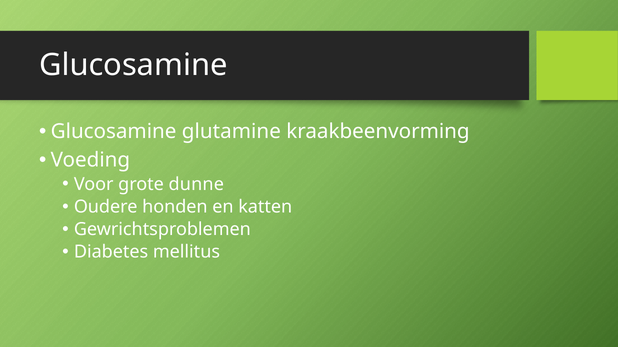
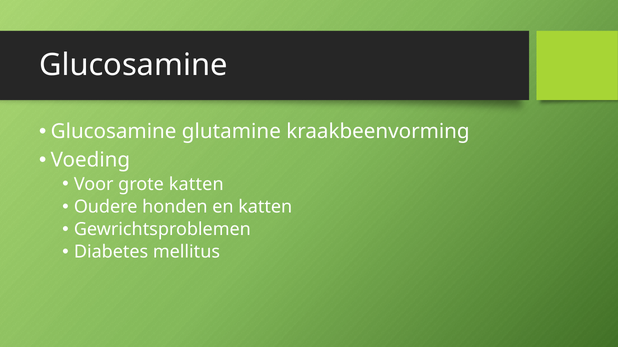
grote dunne: dunne -> katten (196, 185)
